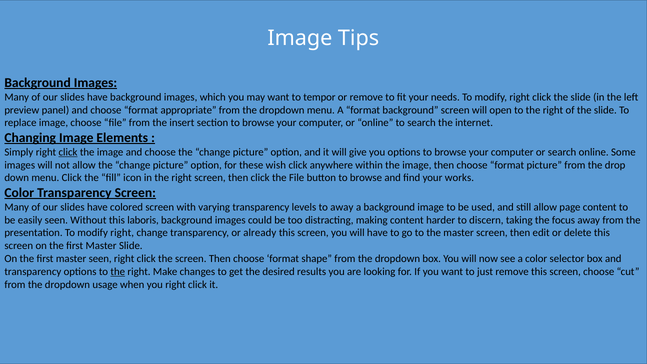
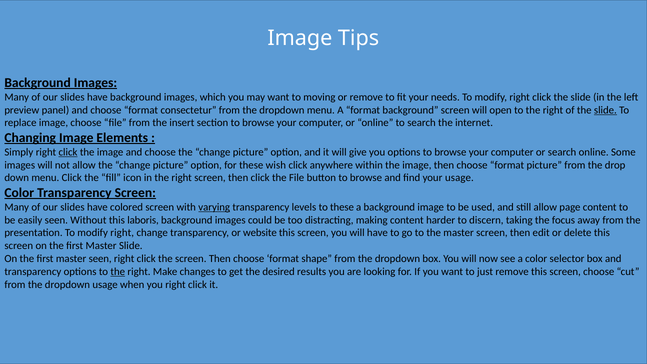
tempor: tempor -> moving (319, 97)
appropriate: appropriate -> consectetur (188, 110)
slide underline: none -> present (605, 110)
your works: works -> usage (459, 178)
varying underline: none -> present (214, 207)
to away: away -> these (342, 207)
already: already -> website (260, 233)
